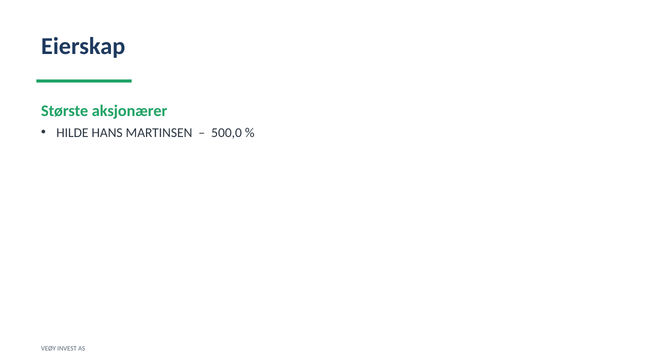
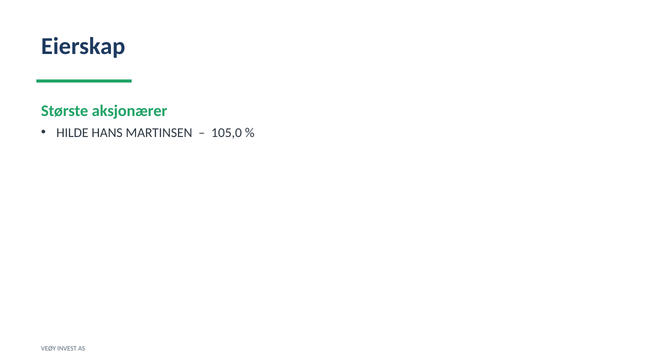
500,0: 500,0 -> 105,0 (227, 133)
